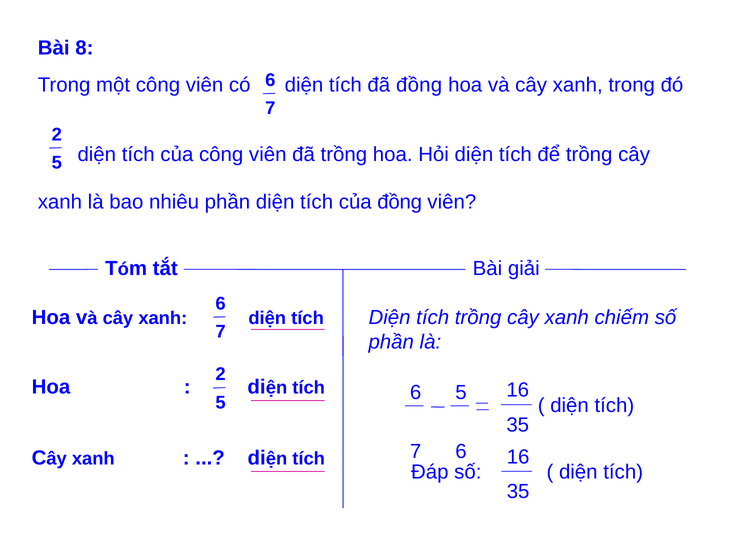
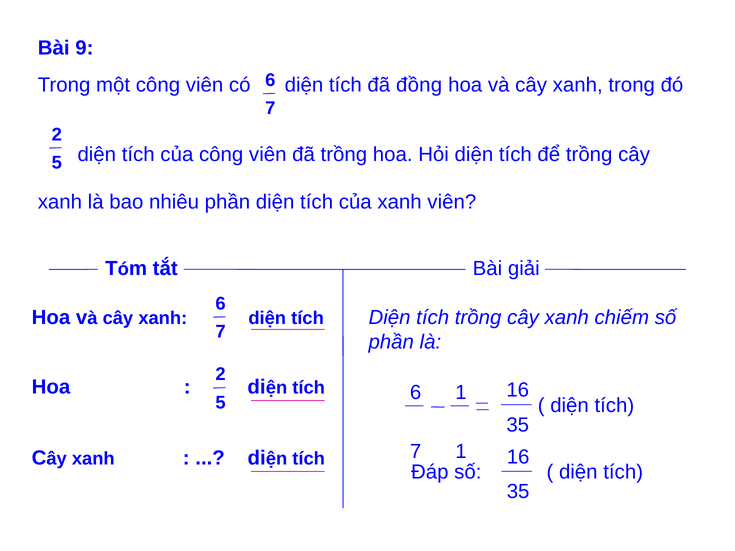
8: 8 -> 9 (84, 48)
của đồng: đồng -> xanh (400, 202)
6 5: 5 -> 1 (461, 393)
7 6: 6 -> 1 (461, 452)
